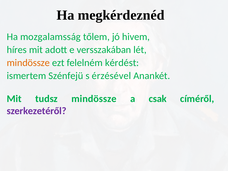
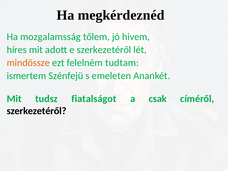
e versszakában: versszakában -> szerkezetéről (104, 50)
kérdést: kérdést -> tudtam (122, 63)
érzésével: érzésével -> emeleten (111, 76)
tudsz mindössze: mindössze -> fiatalságot (94, 99)
szerkezetéről colour: purple -> black (37, 111)
